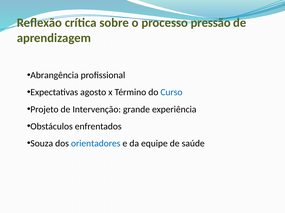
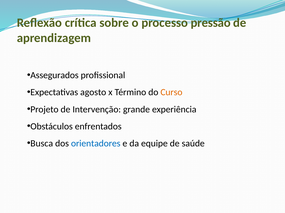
Abrangência: Abrangência -> Assegurados (55, 75)
Curso colour: blue -> orange (171, 93)
Souza: Souza -> Busca (42, 144)
